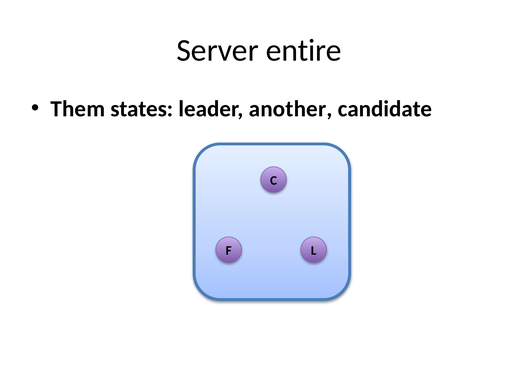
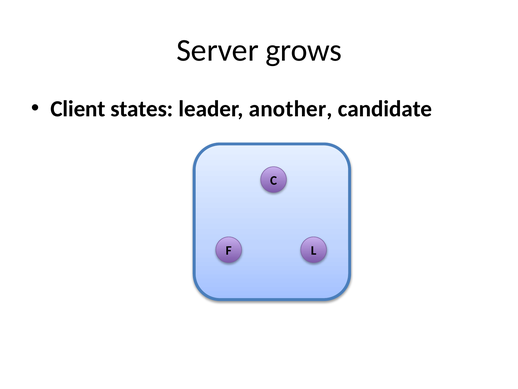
entire: entire -> grows (304, 50)
Them: Them -> Client (78, 109)
